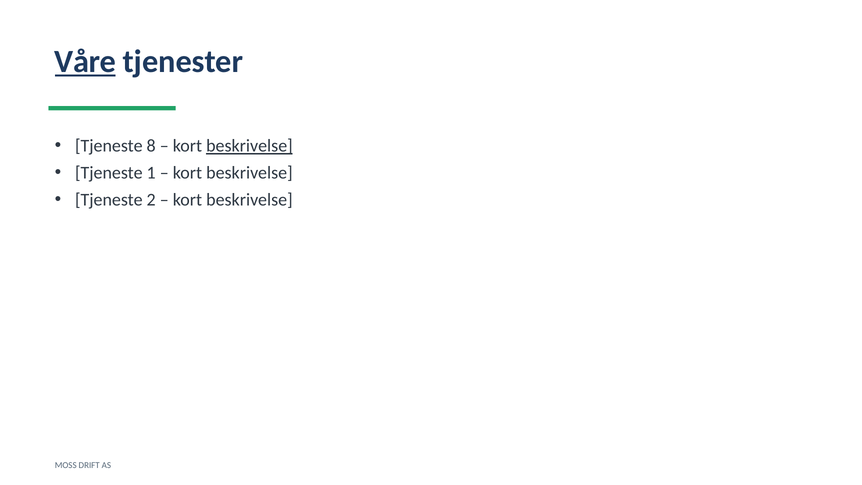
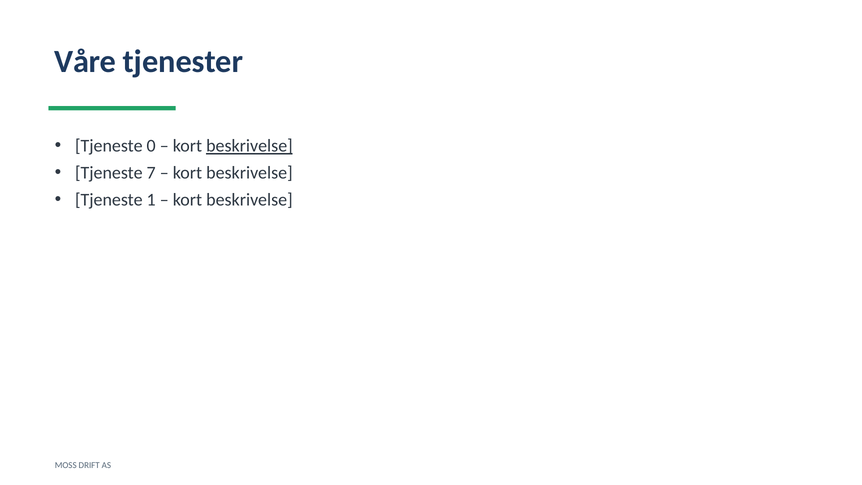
Våre underline: present -> none (85, 62)
8: 8 -> 0 (151, 146)
1: 1 -> 7 (151, 173)
2: 2 -> 1 (151, 200)
